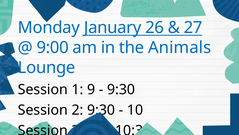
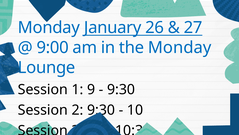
the Animals: Animals -> Monday (180, 47)
